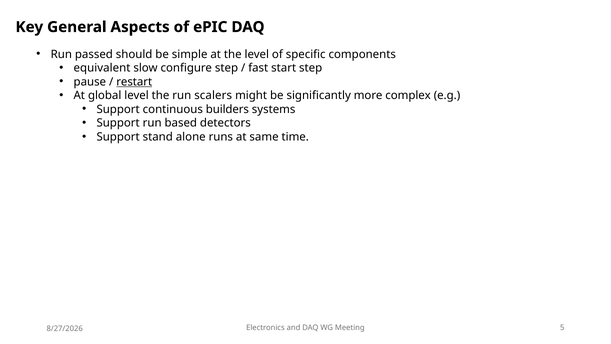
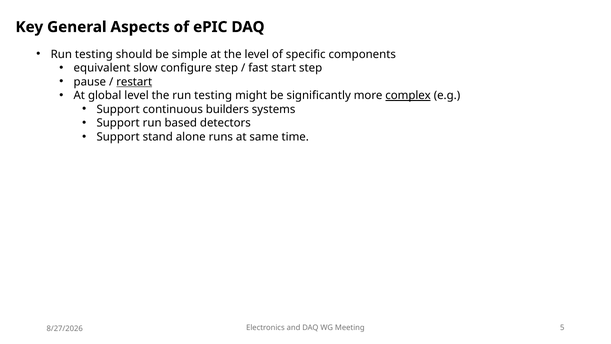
passed: passed -> testing (94, 54)
the run scalers: scalers -> testing (213, 95)
complex underline: none -> present (408, 95)
